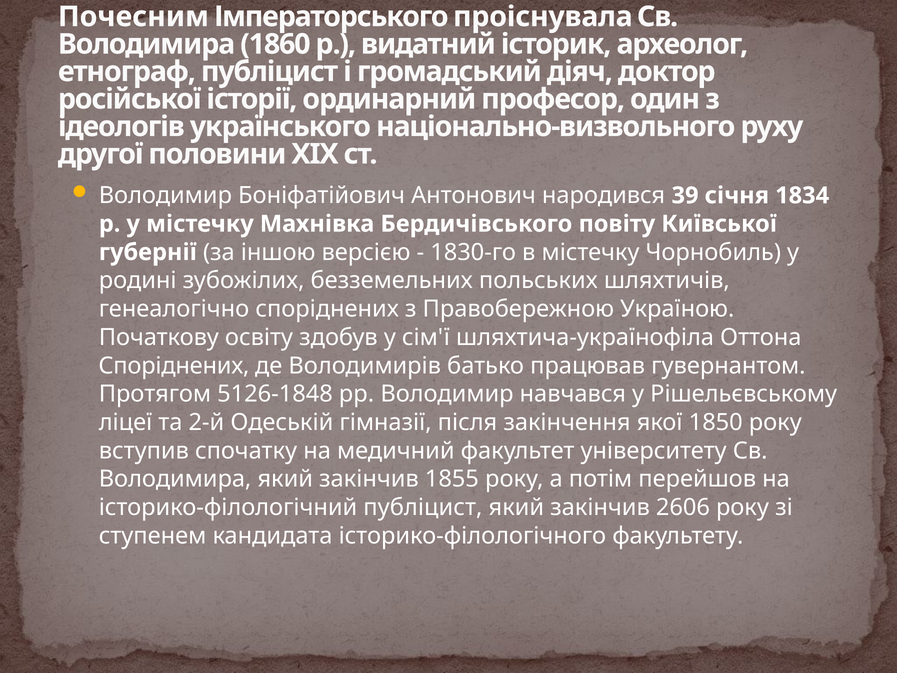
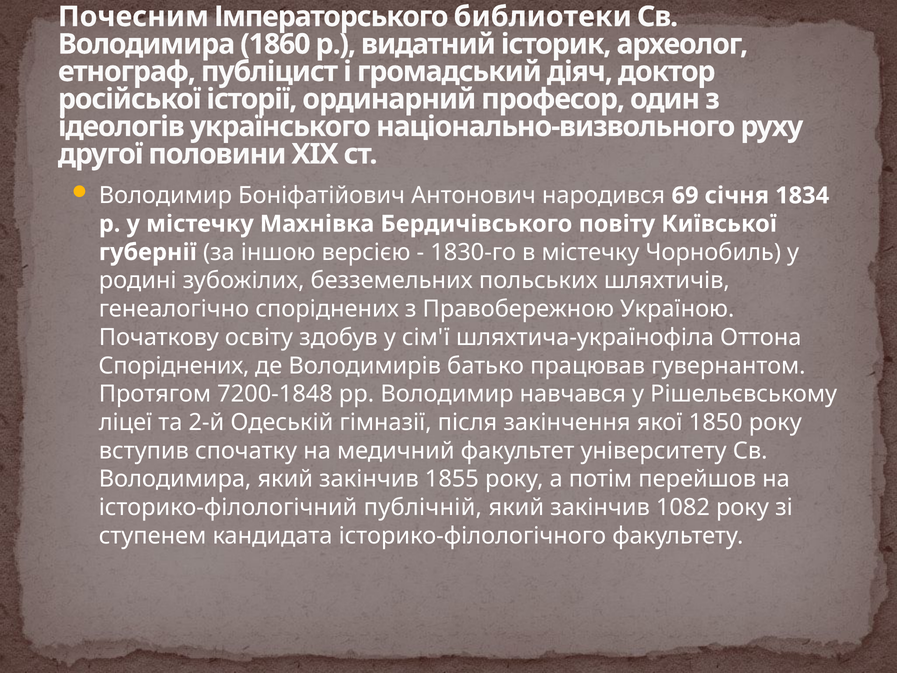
проіснувала: проіснувала -> библиотеки (543, 17)
39: 39 -> 69 (685, 195)
5126-1848: 5126-1848 -> 7200-1848 (275, 394)
історико-філологічний публіцист: публіцист -> публічній (423, 507)
2606: 2606 -> 1082 (683, 507)
